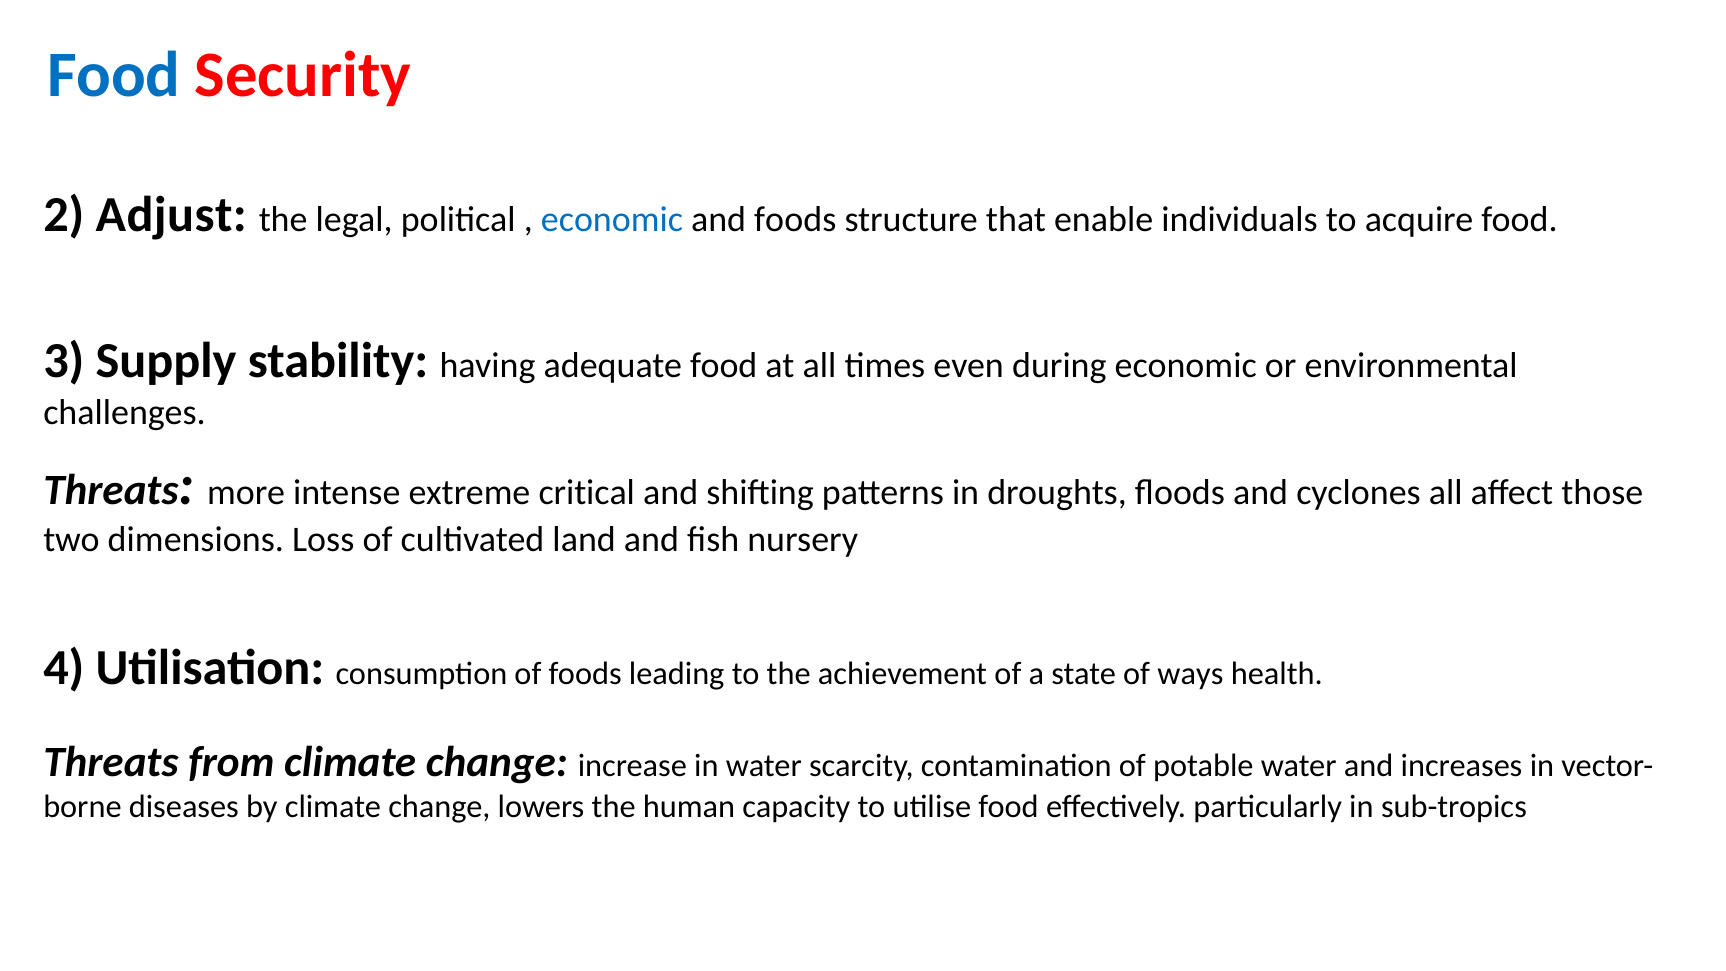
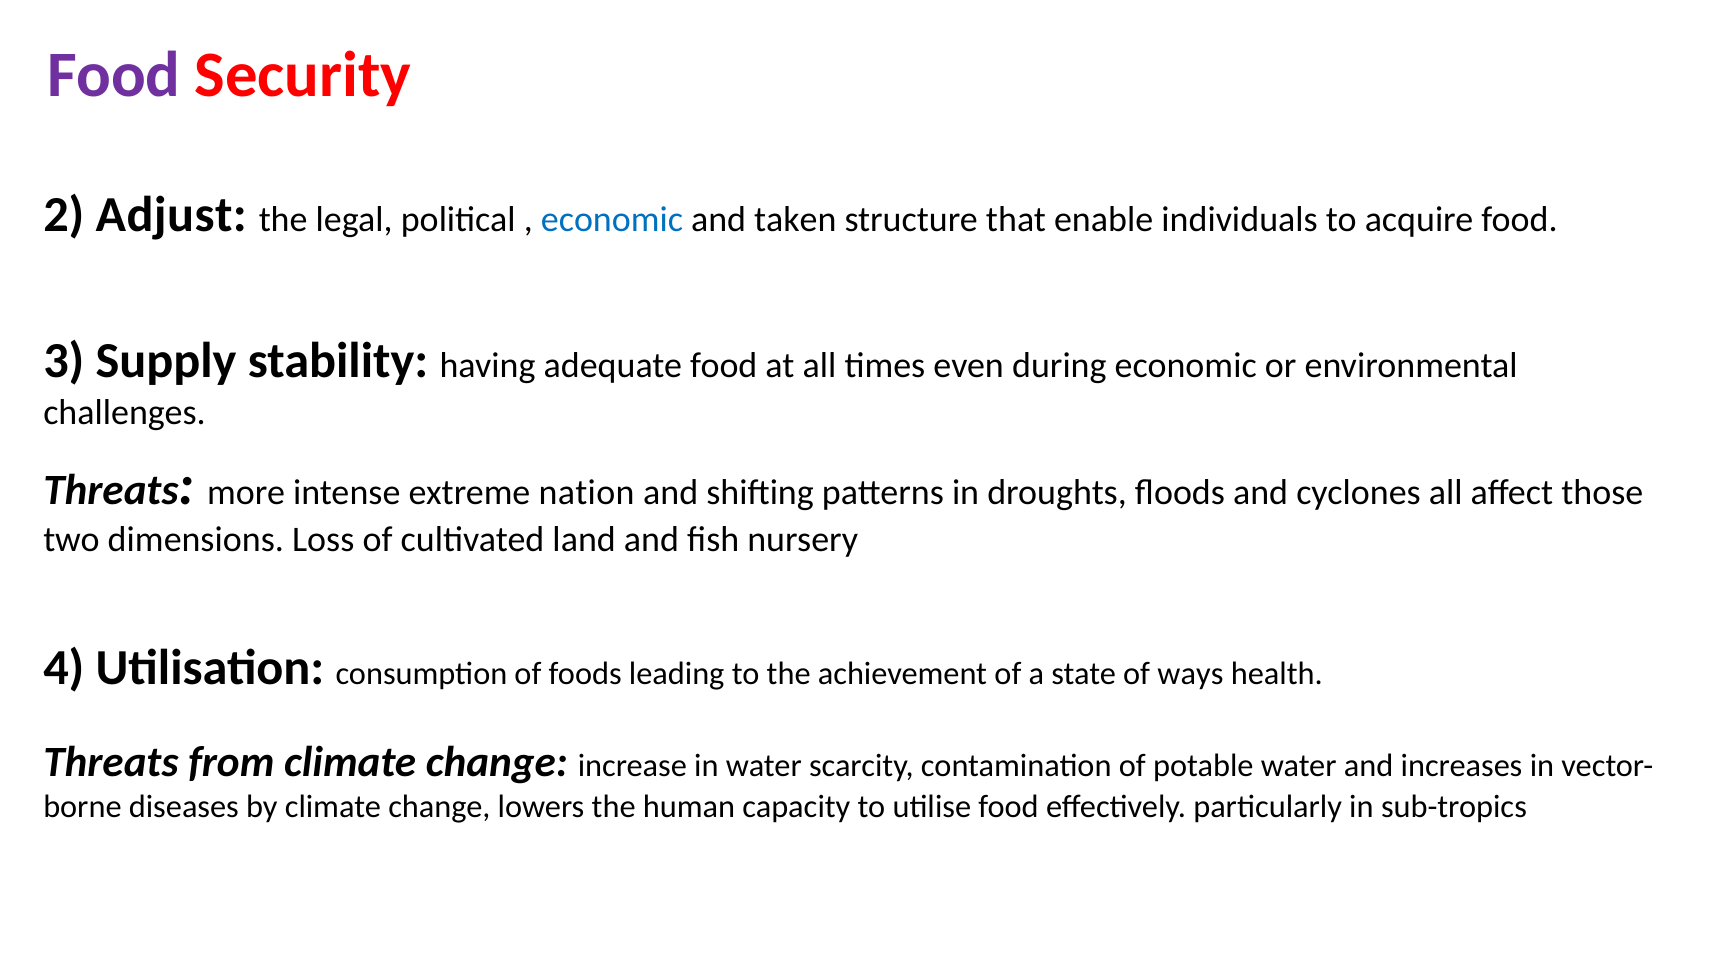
Food colour: blue -> purple (114, 75)
and foods: foods -> taken (795, 219)
critical: critical -> nation (587, 492)
